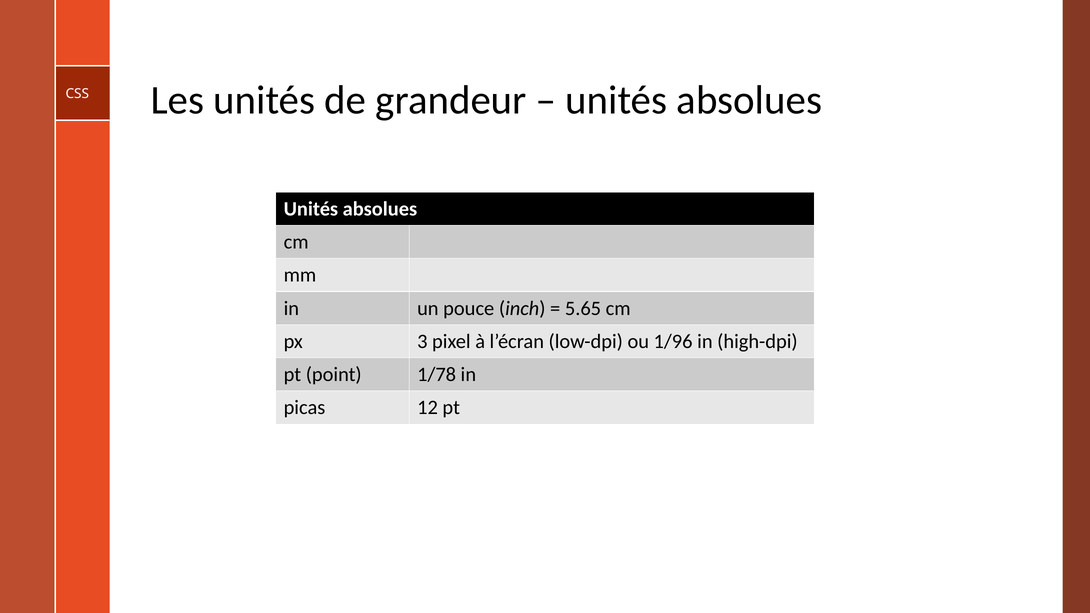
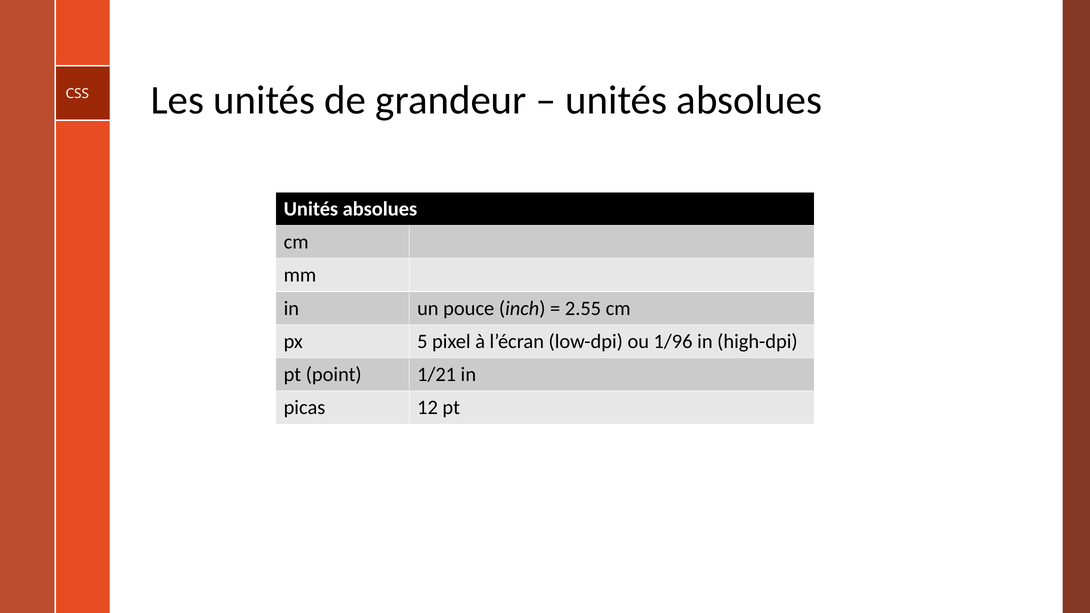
5.65: 5.65 -> 2.55 (583, 308)
3: 3 -> 5 (422, 342)
1/78: 1/78 -> 1/21 (437, 375)
